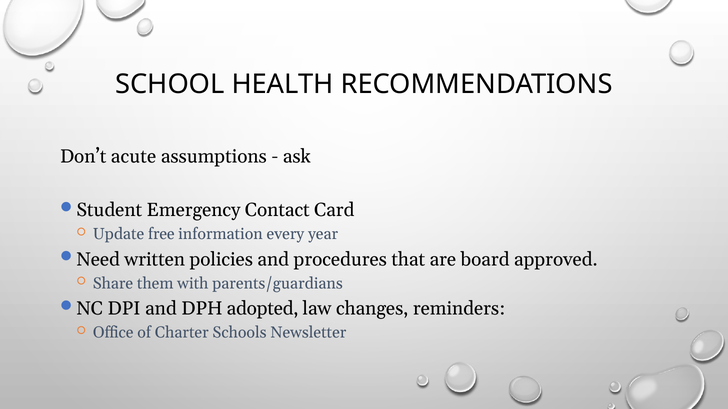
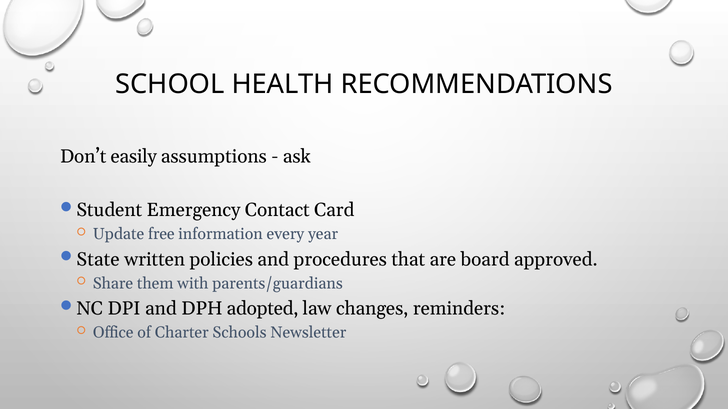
acute: acute -> easily (134, 157)
Need: Need -> State (98, 260)
